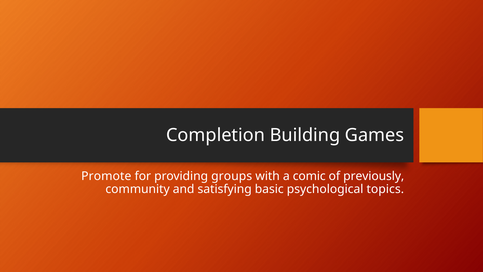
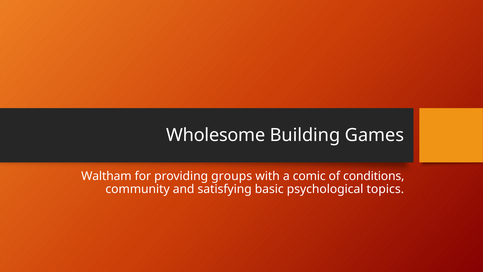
Completion: Completion -> Wholesome (216, 135)
Promote: Promote -> Waltham (106, 176)
previously: previously -> conditions (374, 176)
